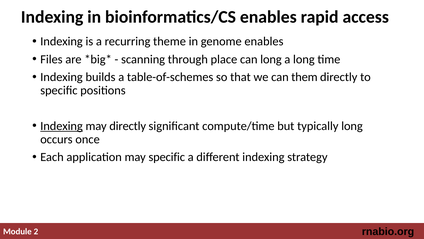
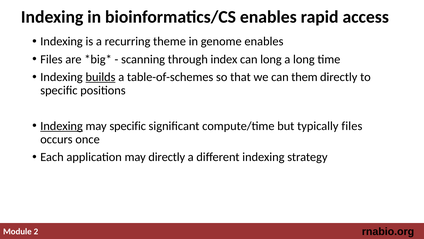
place: place -> index (224, 59)
builds underline: none -> present (101, 77)
may directly: directly -> specific (128, 126)
typically long: long -> files (352, 126)
may specific: specific -> directly (167, 157)
